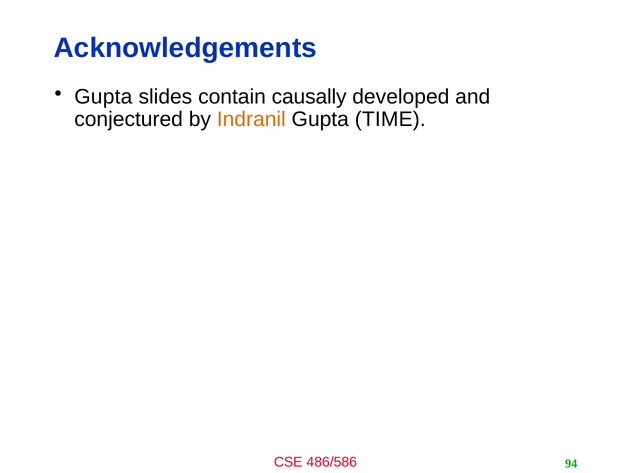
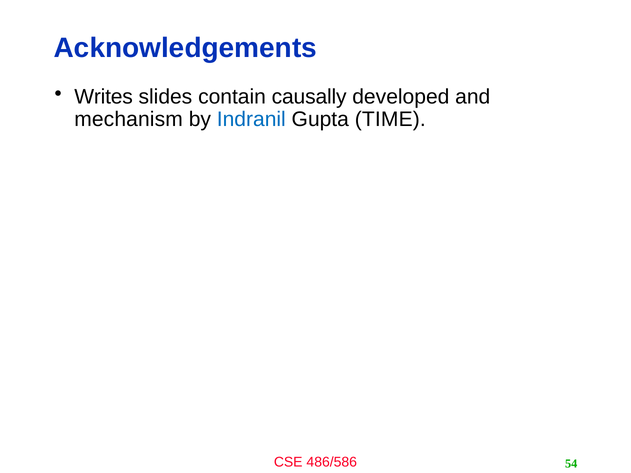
Gupta: Gupta -> Writes (104, 97)
conjectured: conjectured -> mechanism (129, 120)
Indranil colour: orange -> blue (251, 120)
94: 94 -> 54 (571, 464)
